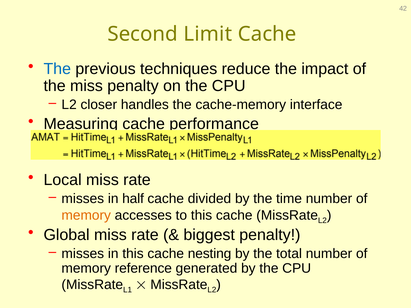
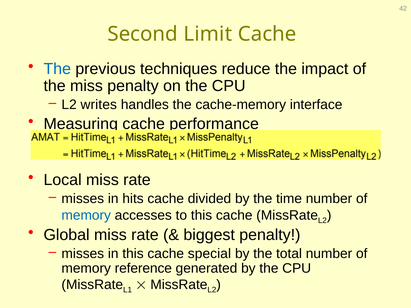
closer: closer -> writes (99, 105)
half: half -> hits (133, 199)
memory colour: orange -> blue (86, 215)
nesting: nesting -> special (209, 254)
